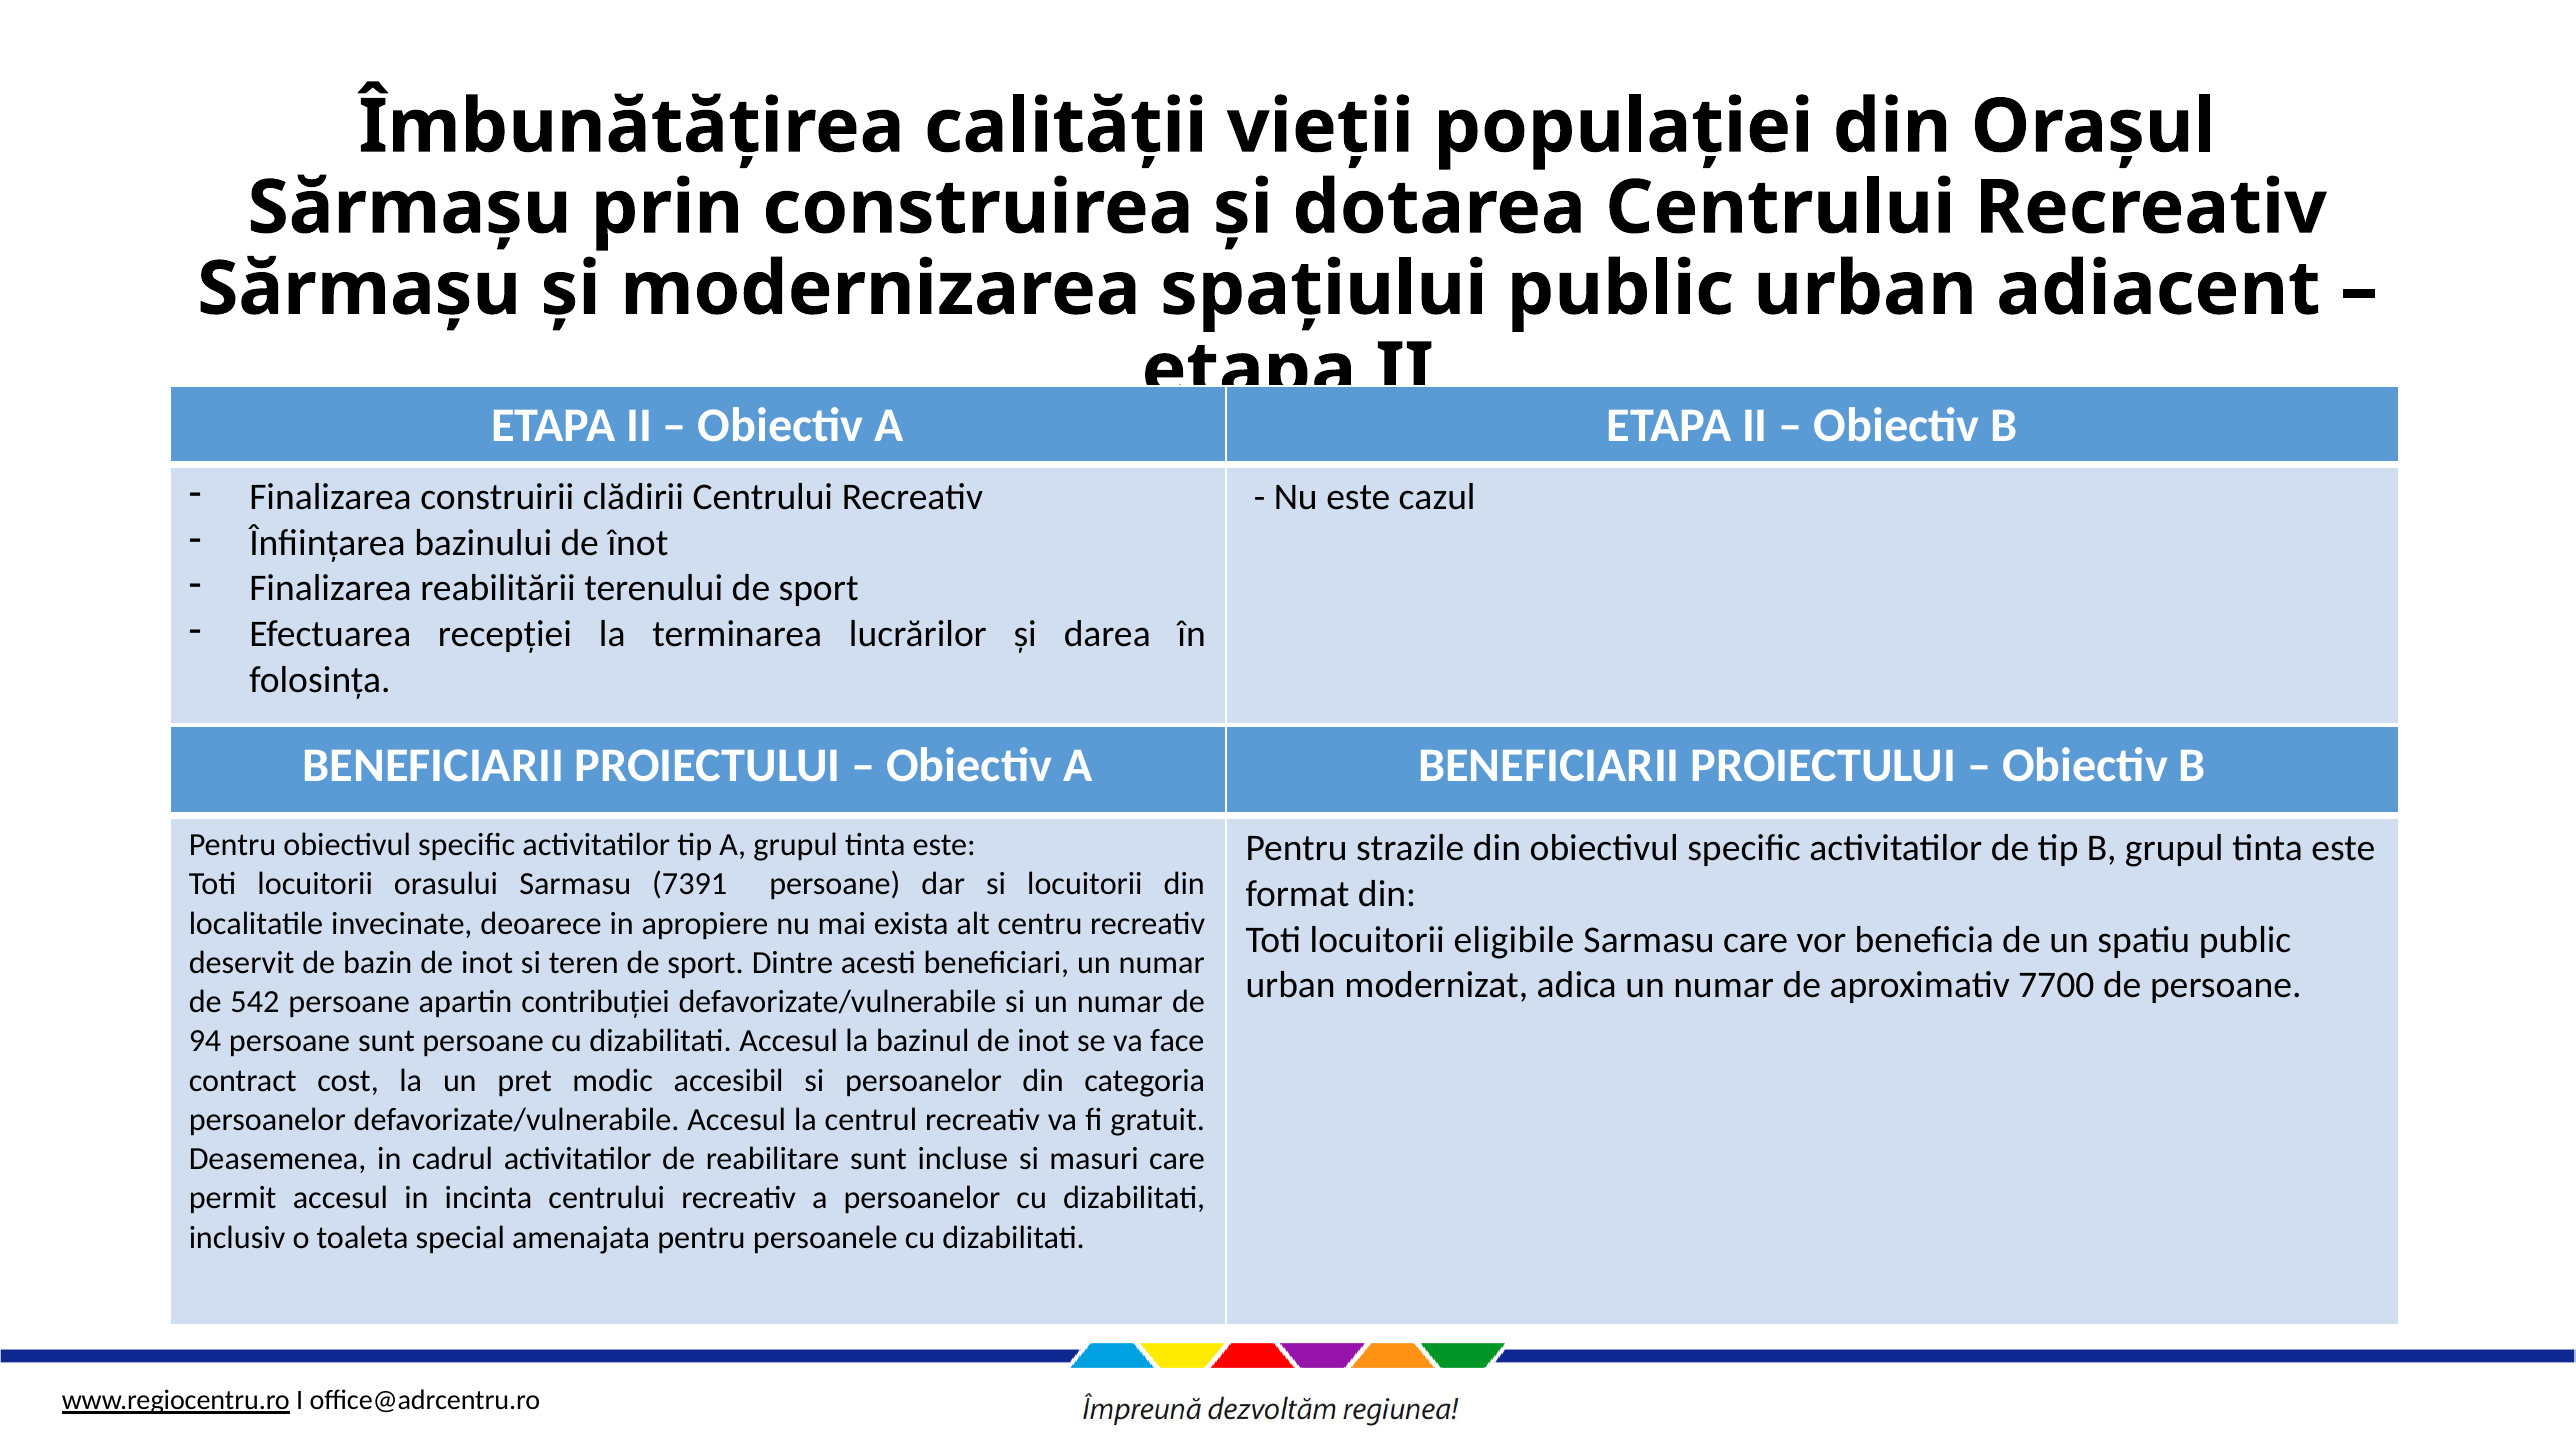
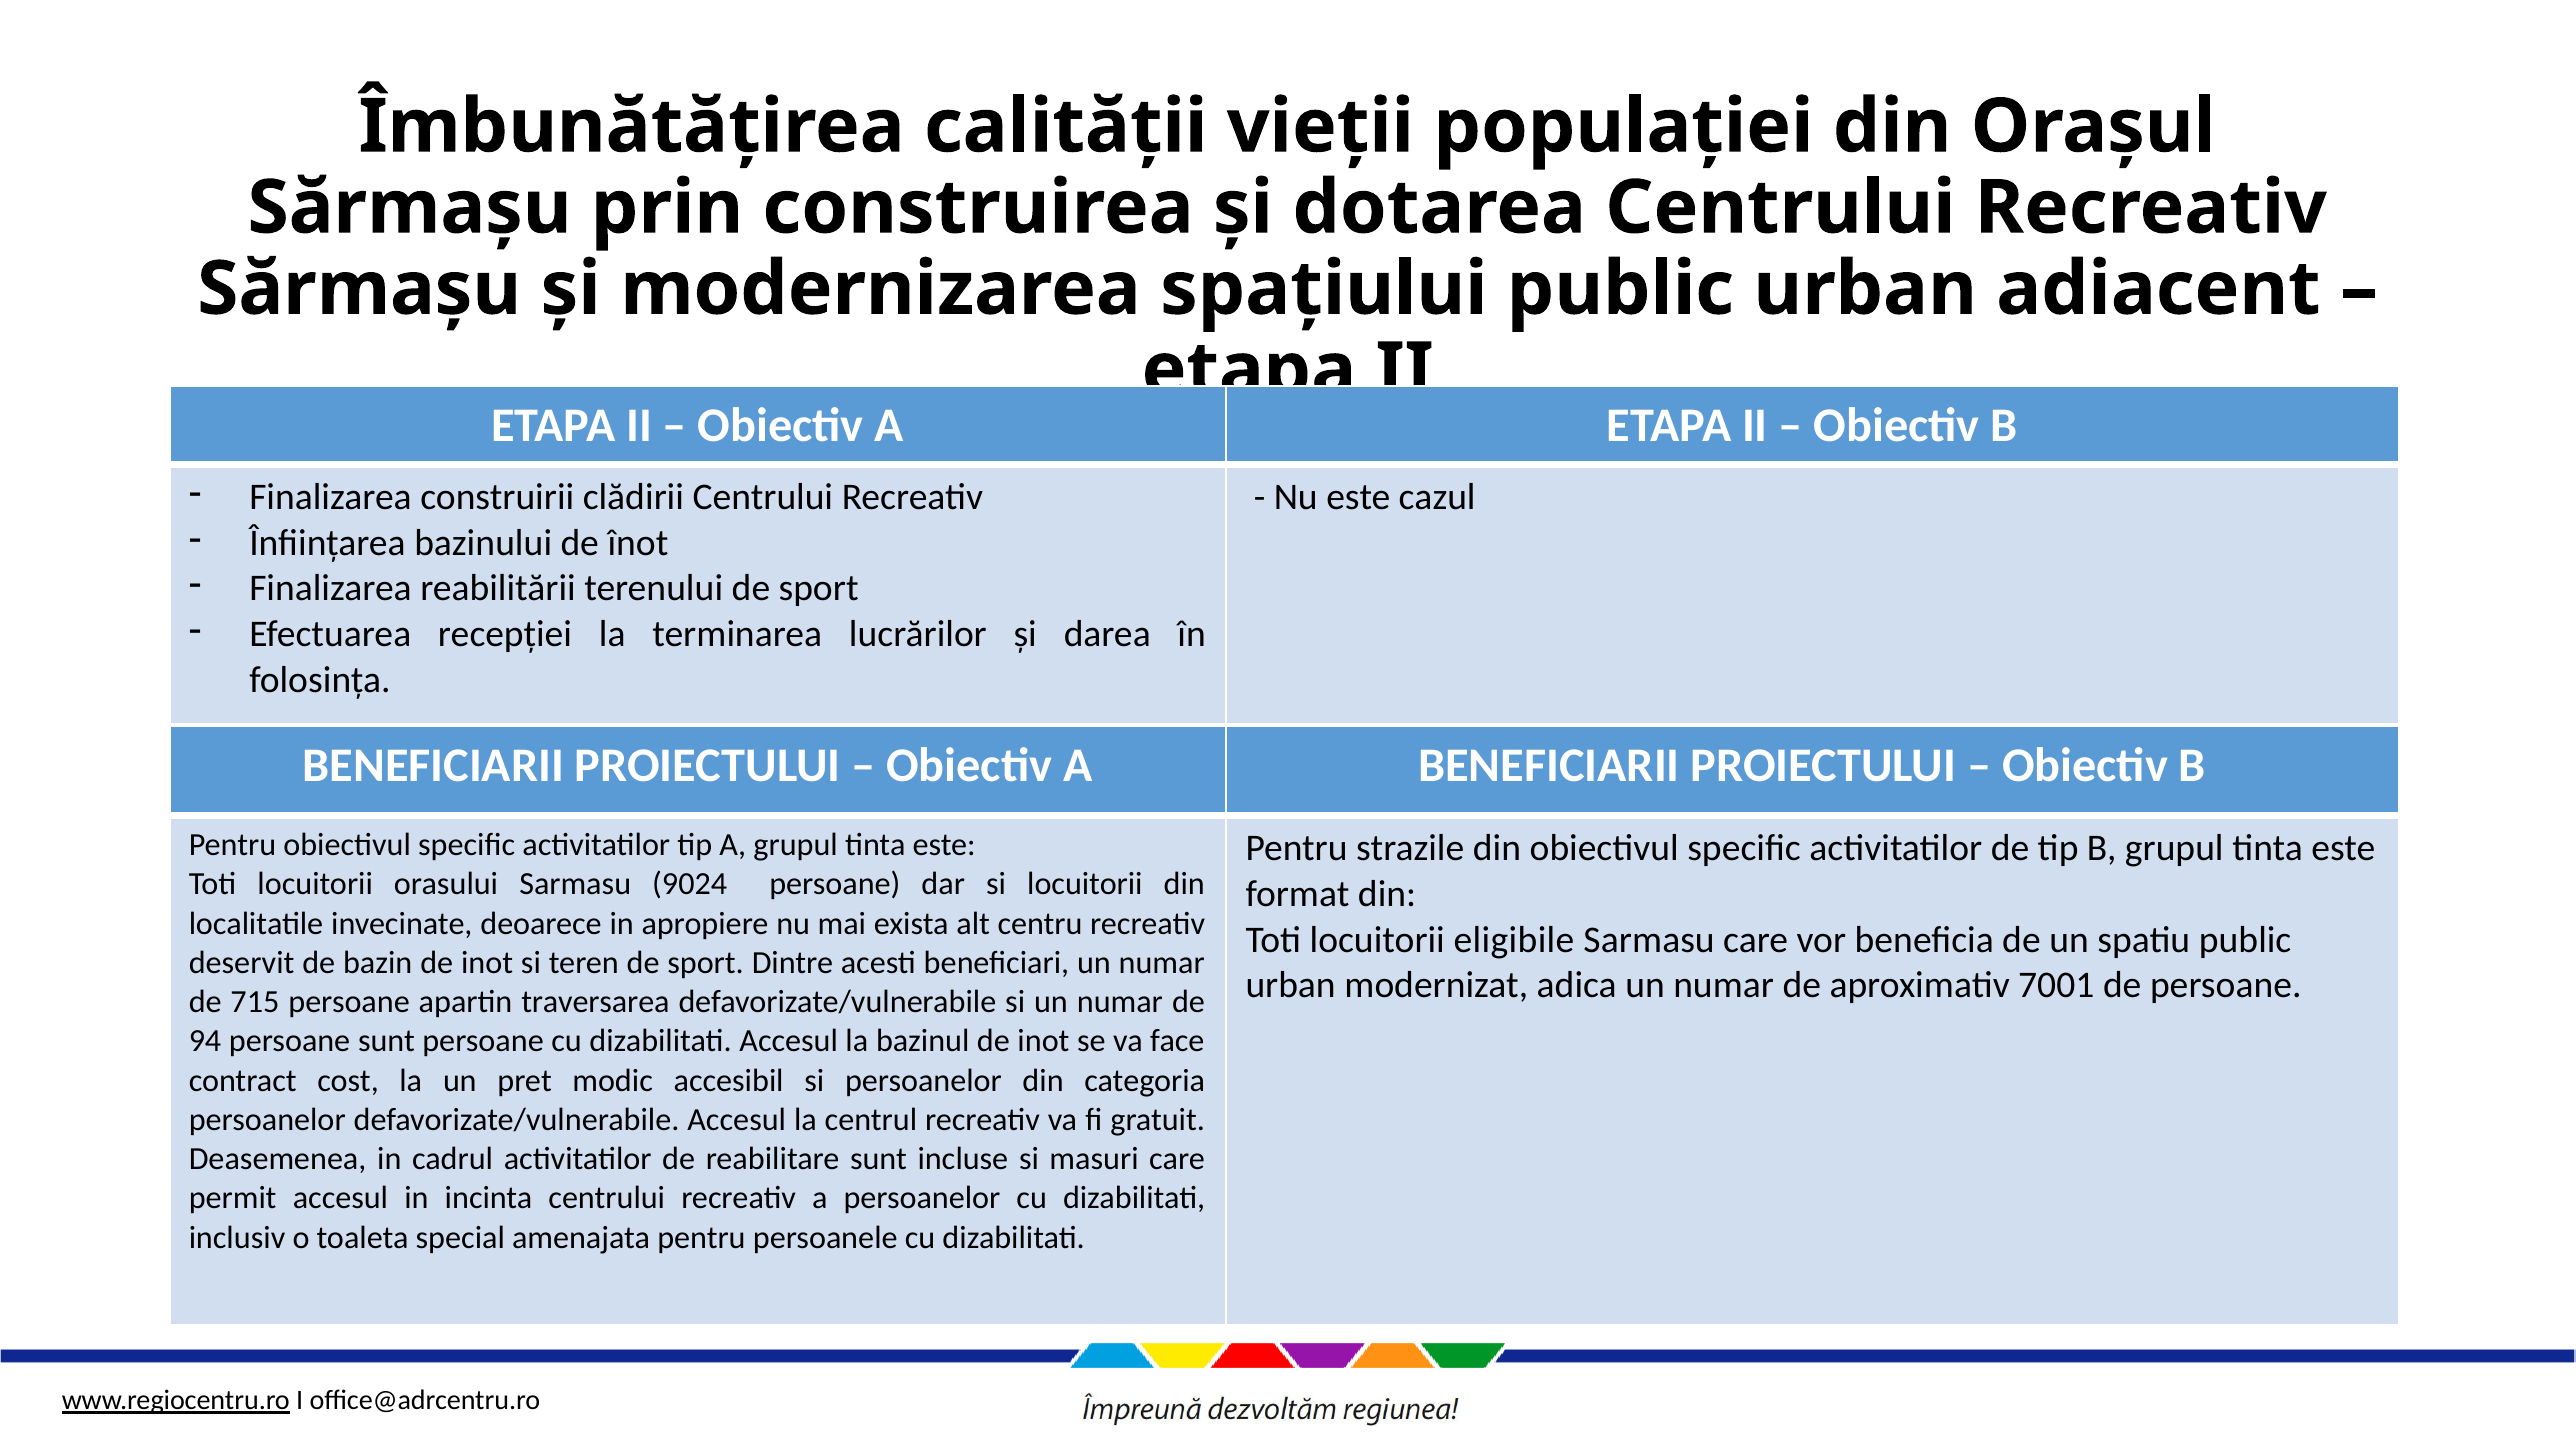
7391: 7391 -> 9024 (690, 884)
7700: 7700 -> 7001 (2056, 985)
542: 542 -> 715 (255, 1002)
contribuției: contribuției -> traversarea (595, 1002)
